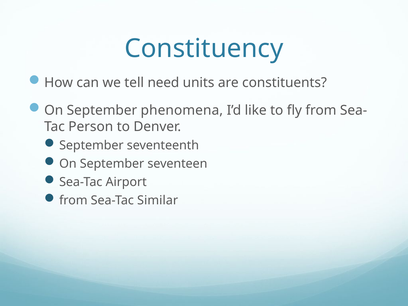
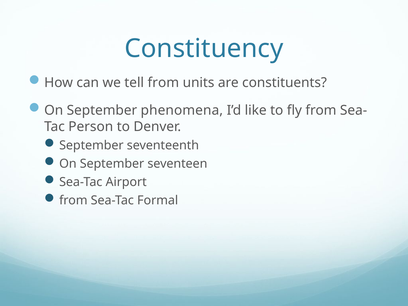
tell need: need -> from (163, 83)
Similar: Similar -> Formal (158, 201)
